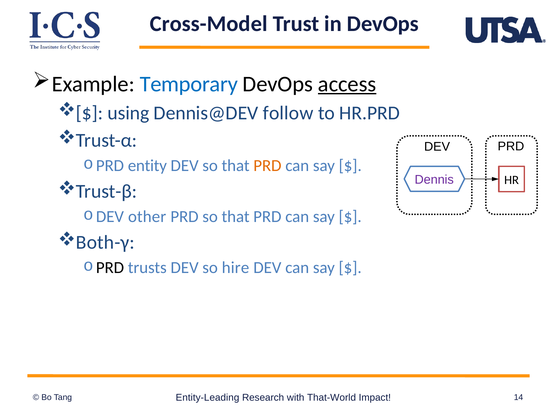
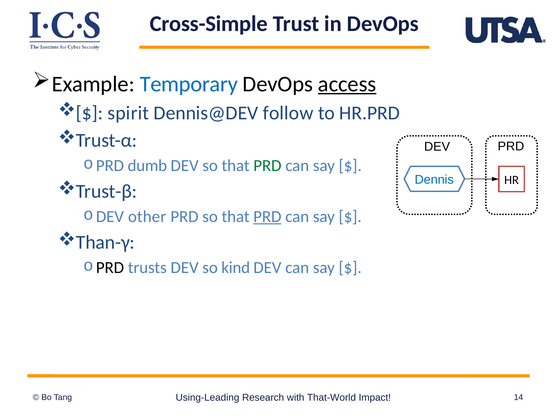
Cross-Model: Cross-Model -> Cross-Simple (209, 24)
using: using -> spirit (128, 113)
entity: entity -> dumb (147, 165)
PRD colour: orange -> green (267, 165)
Dennis colour: purple -> blue (434, 180)
PRD underline: none -> present (267, 216)
Both-γ: Both-γ -> Than-γ (105, 242)
hire: hire -> kind (236, 267)
Entity-Leading: Entity-Leading -> Using-Leading (208, 397)
